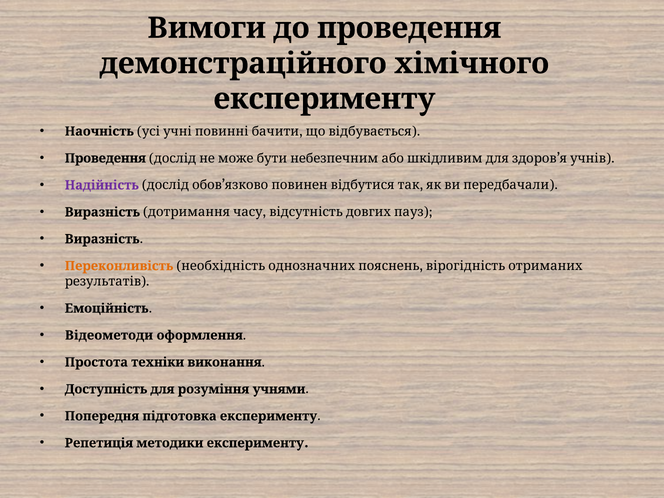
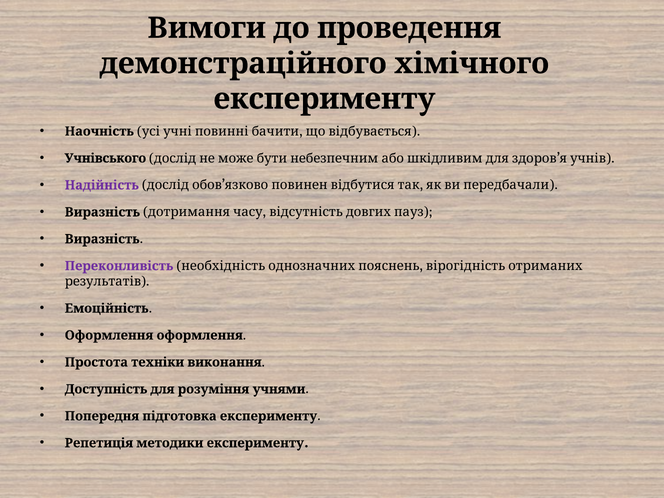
Проведення: Проведення -> Учнівського (105, 158)
Переконливість colour: orange -> purple (119, 266)
Відеометоди: Відеометоди -> Оформлення (109, 335)
